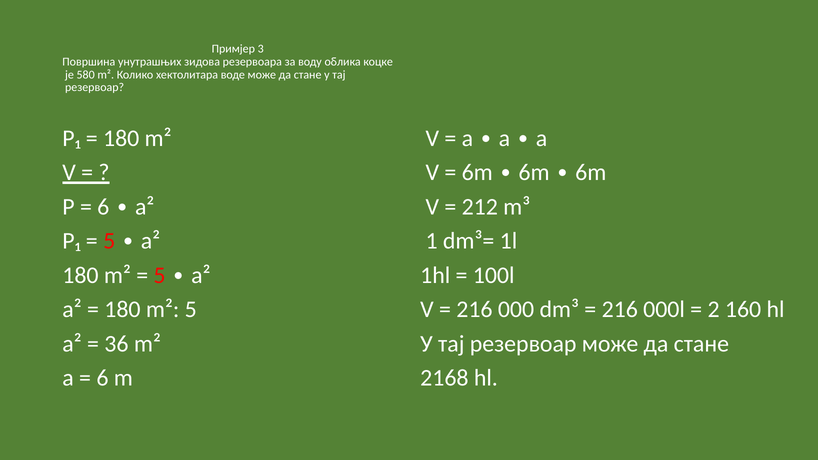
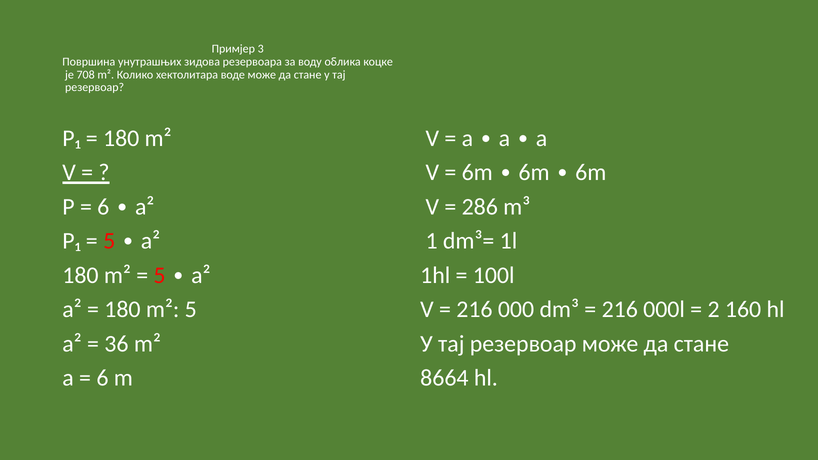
580: 580 -> 708 (86, 75)
212: 212 -> 286 (480, 207)
2168: 2168 -> 8664 (444, 378)
